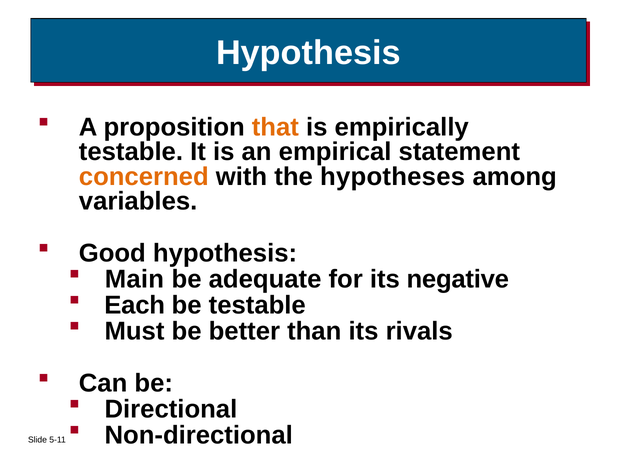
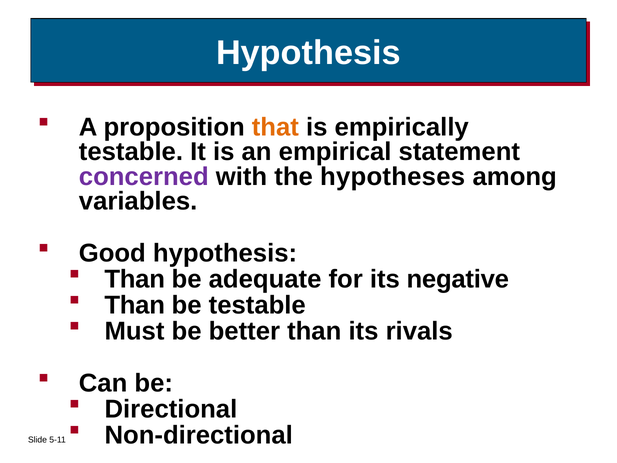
concerned colour: orange -> purple (144, 177)
Main: Main -> Than (135, 279)
Each: Each -> Than (135, 305)
